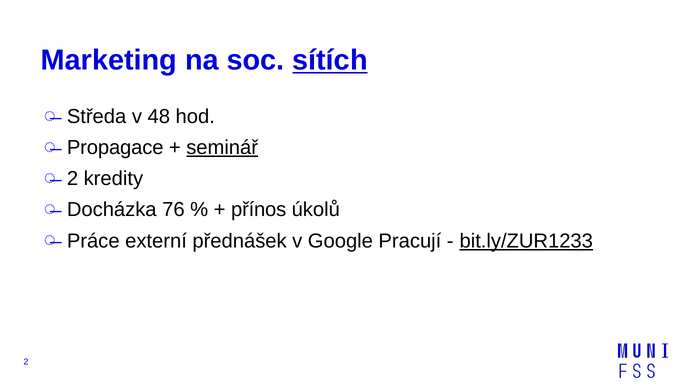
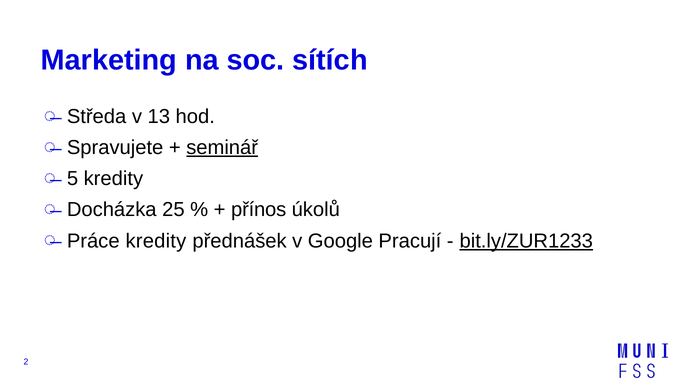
sítích underline: present -> none (330, 60)
48: 48 -> 13 (159, 117)
Propagace: Propagace -> Spravujete (115, 148)
2: 2 -> 5 (73, 179)
76: 76 -> 25 (173, 210)
Práce externí: externí -> kredity (156, 241)
